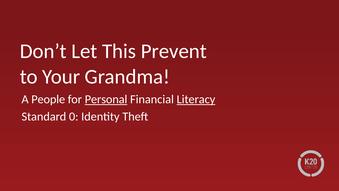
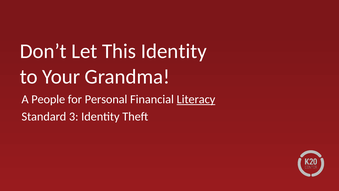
This Prevent: Prevent -> Identity (174, 51)
Personal underline: present -> none (106, 99)
0: 0 -> 3 (74, 116)
